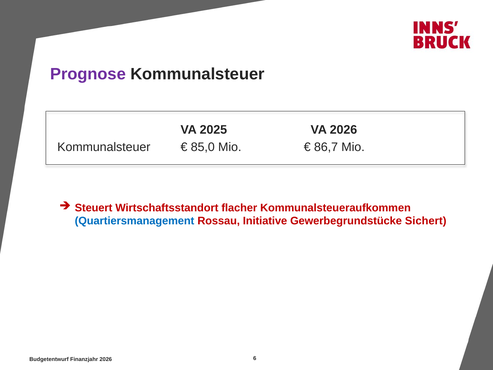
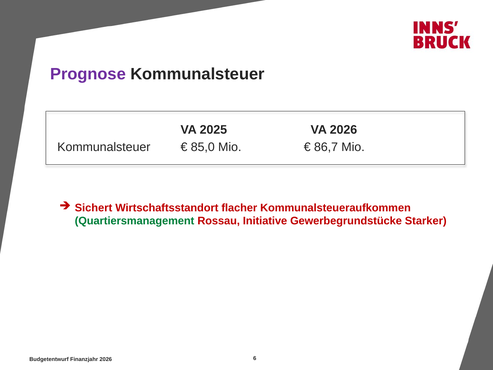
Steuert: Steuert -> Sichert (94, 208)
Quartiersmanagement colour: blue -> green (135, 221)
Sichert: Sichert -> Starker (426, 221)
